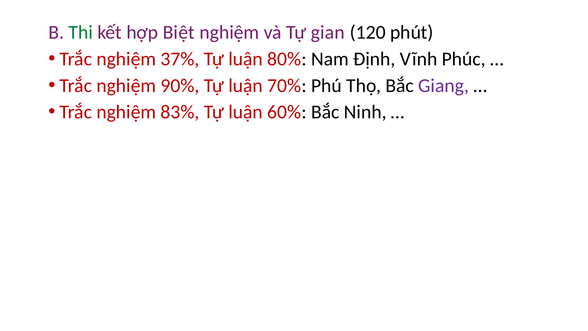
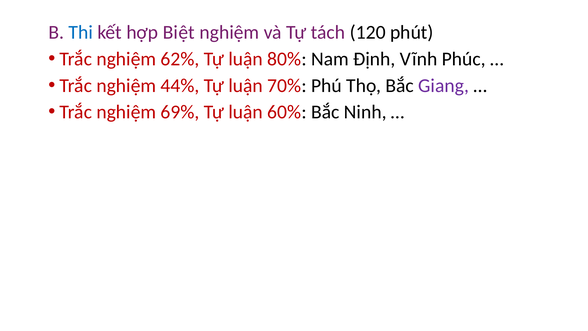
Thi colour: green -> blue (81, 32)
gian: gian -> tách (328, 32)
37%: 37% -> 62% (180, 59)
90%: 90% -> 44% (180, 86)
83%: 83% -> 69% (180, 112)
